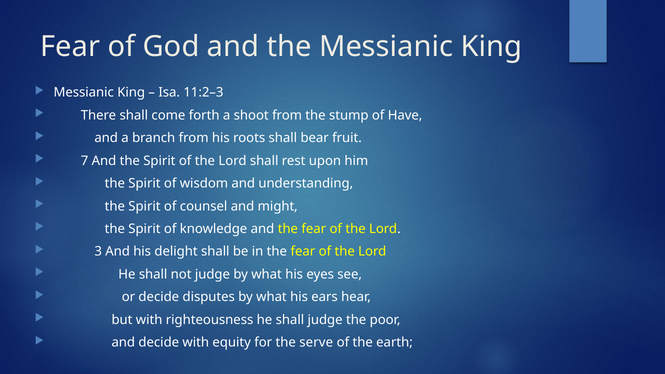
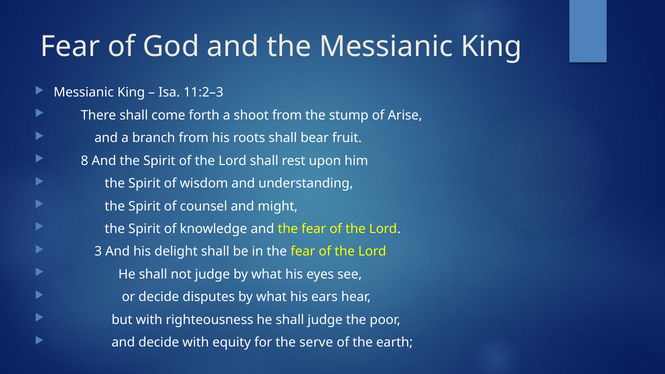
Have: Have -> Arise (405, 115)
7: 7 -> 8 (85, 161)
